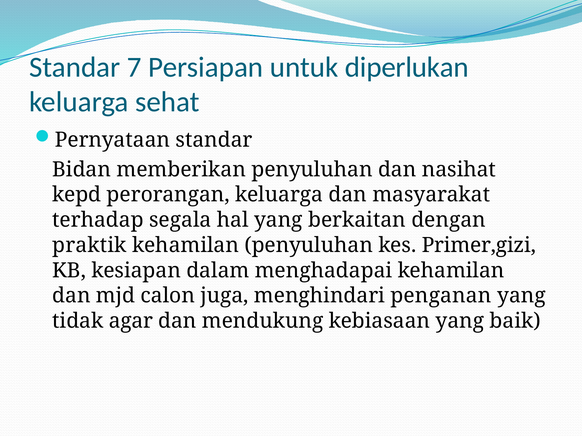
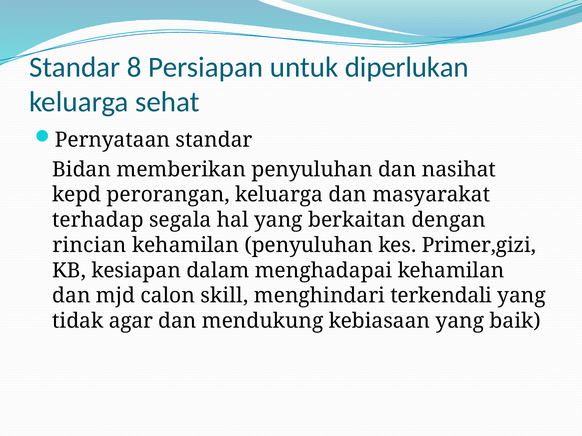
7: 7 -> 8 (134, 67)
praktik: praktik -> rincian (89, 245)
juga: juga -> skill (224, 296)
penganan: penganan -> terkendali (441, 296)
